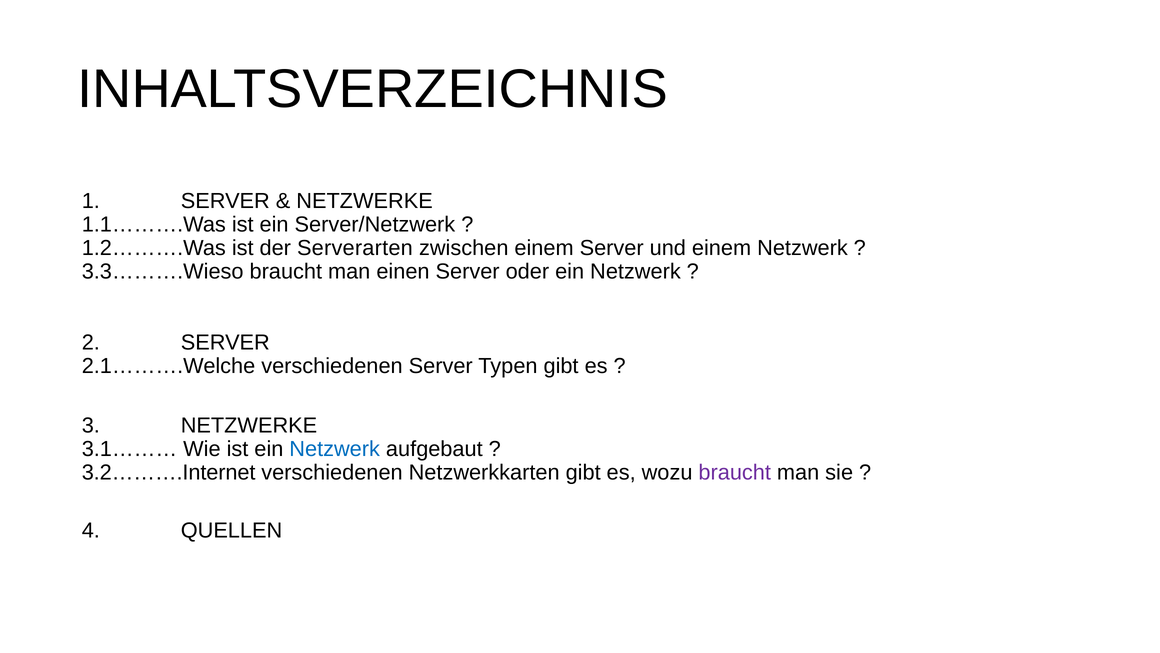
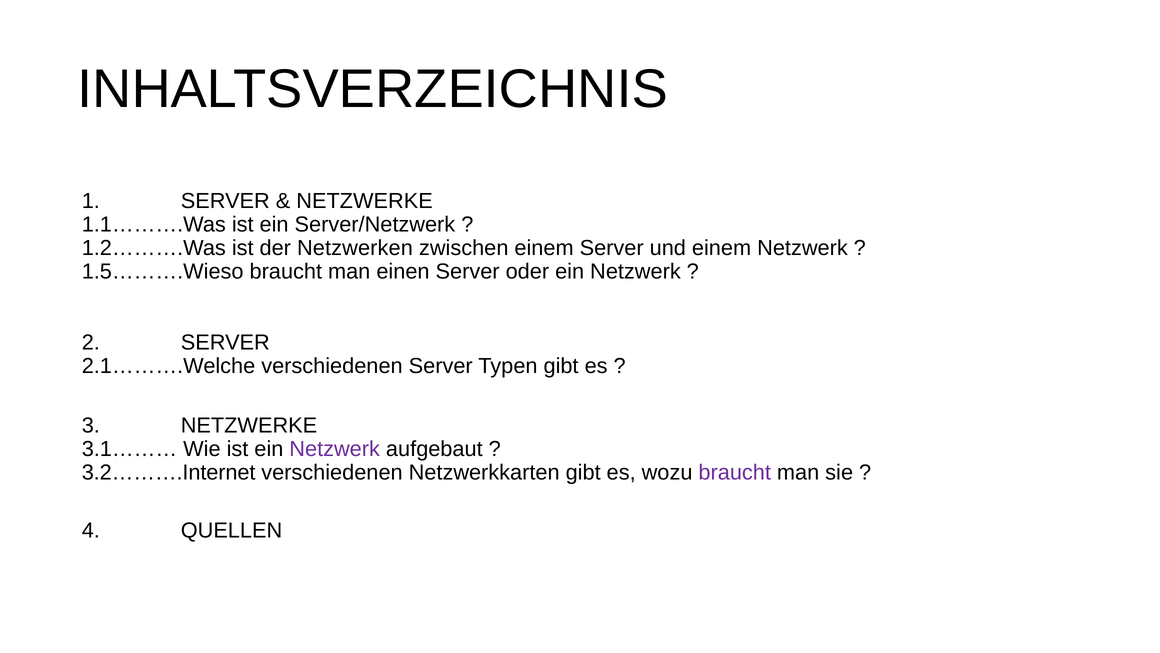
Serverarten: Serverarten -> Netzwerken (355, 248)
3.3……….Wieso: 3.3……….Wieso -> 1.5……….Wieso (163, 271)
Netzwerk colour: blue -> purple (335, 449)
